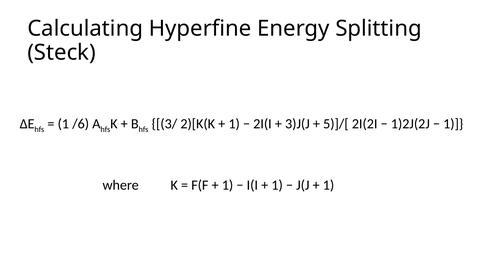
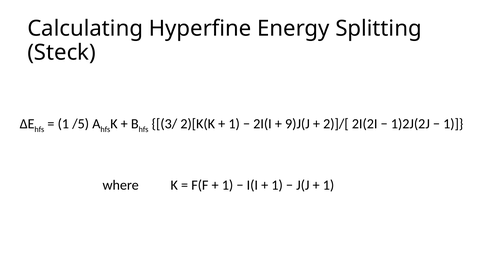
/6: /6 -> /5 (81, 124)
3)J(J: 3)J(J -> 9)J(J (297, 124)
5)]/[: 5)]/[ -> 2)]/[ (336, 124)
